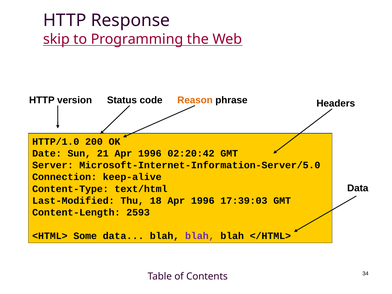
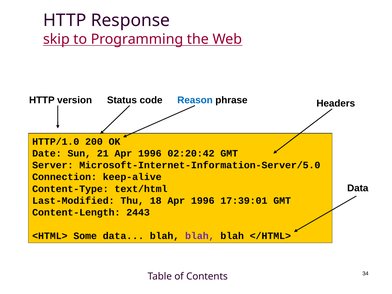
Reason colour: orange -> blue (195, 100)
17:39:03: 17:39:03 -> 17:39:01 (244, 201)
2593: 2593 -> 2443 (138, 212)
